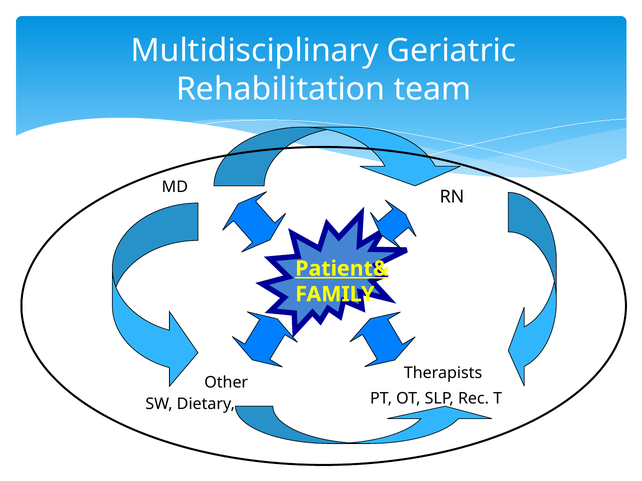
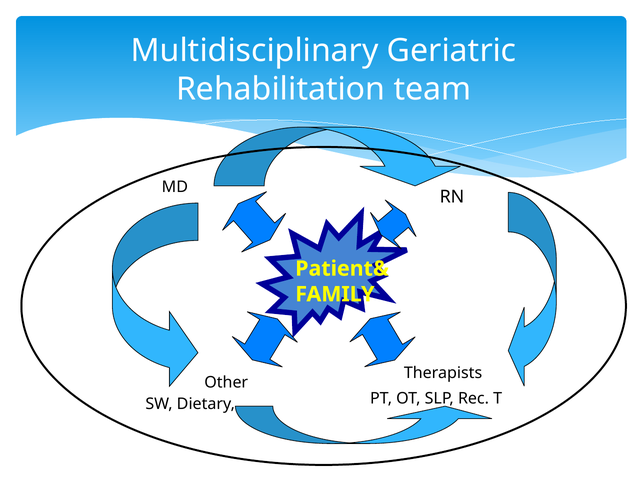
Patient& underline: present -> none (342, 269)
